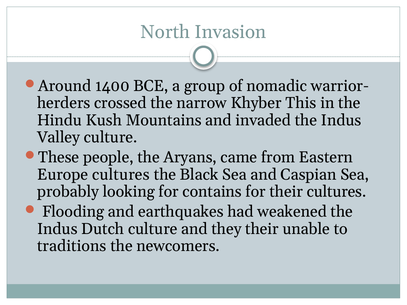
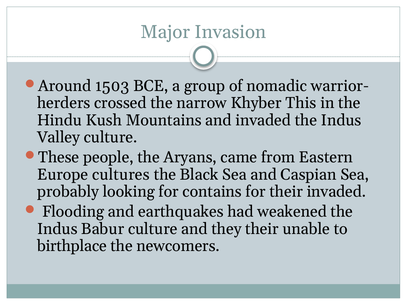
North: North -> Major (165, 32)
1400: 1400 -> 1503 (112, 86)
their cultures: cultures -> invaded (336, 192)
Dutch: Dutch -> Babur (103, 229)
traditions: traditions -> birthplace (72, 246)
